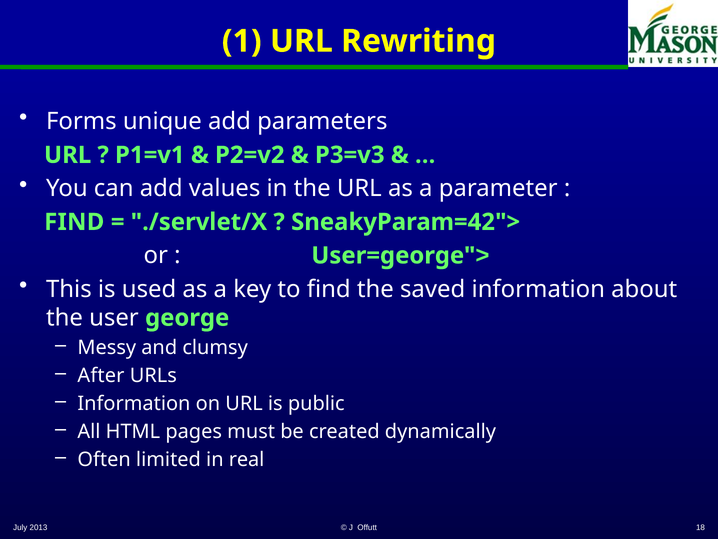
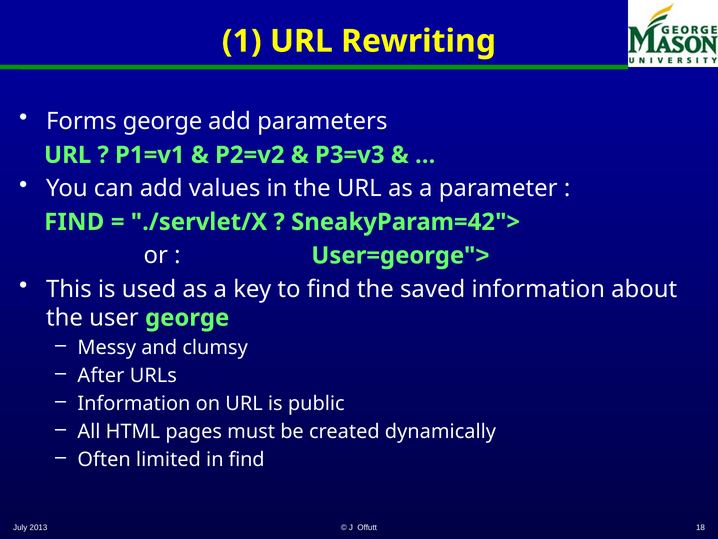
Forms unique: unique -> george (162, 121)
in real: real -> find (247, 459)
